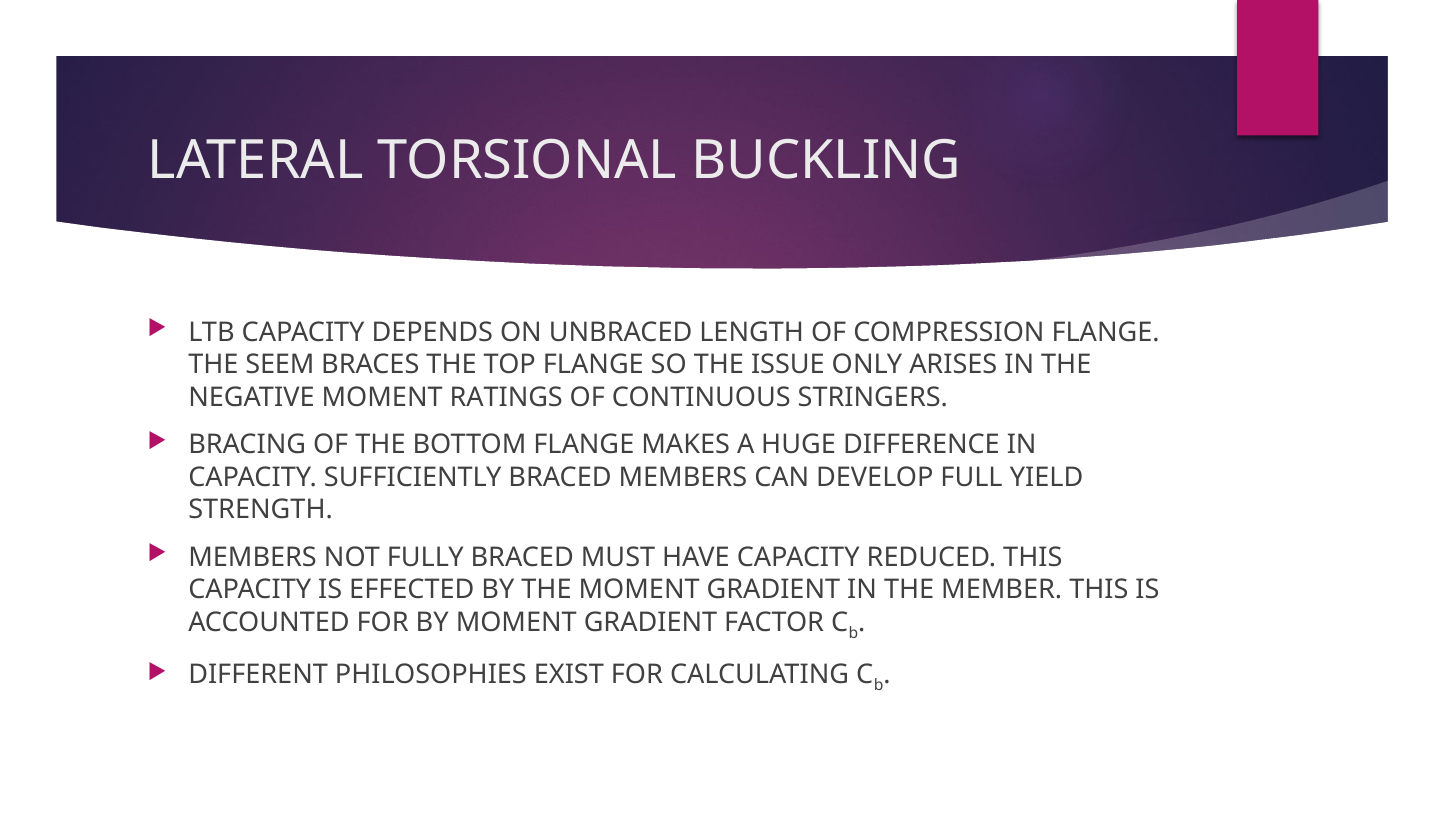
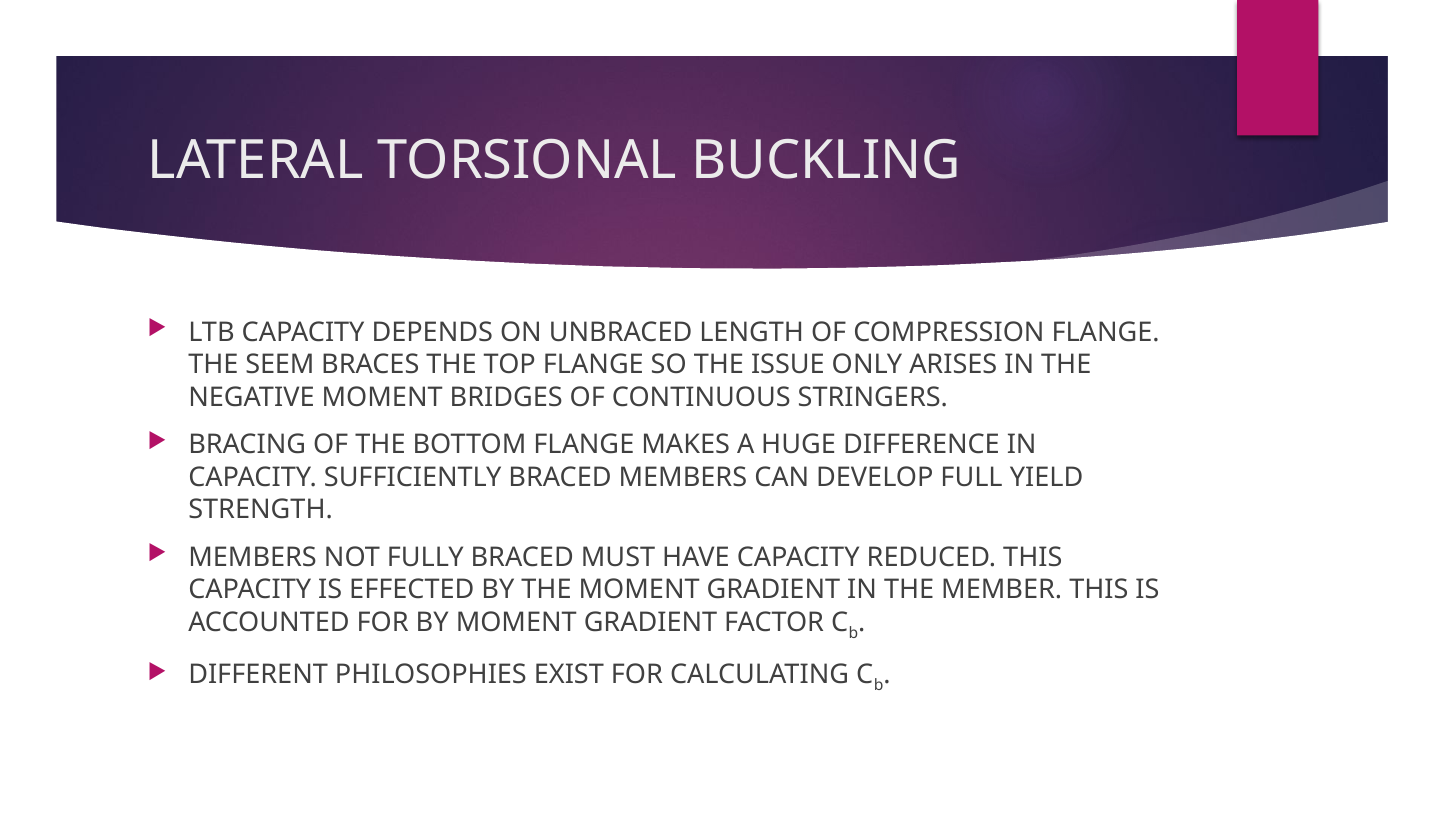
RATINGS: RATINGS -> BRIDGES (506, 397)
